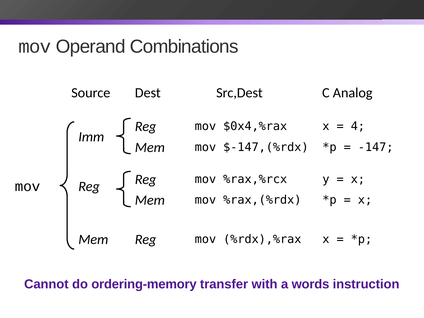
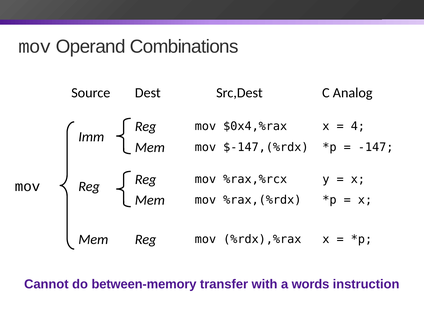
ordering-memory: ordering-memory -> between-memory (144, 284)
